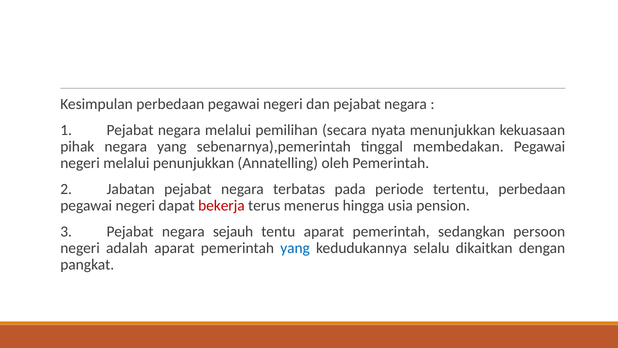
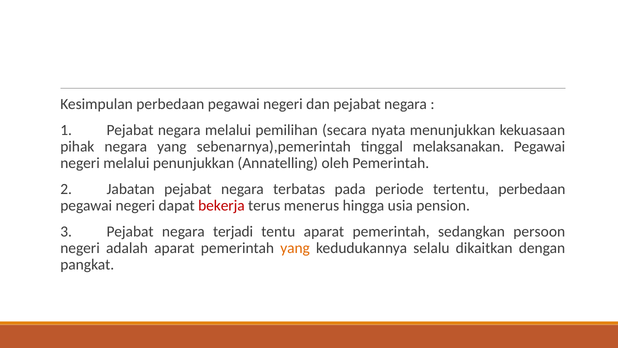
membedakan: membedakan -> melaksanakan (458, 147)
sejauh: sejauh -> terjadi (233, 231)
yang colour: blue -> orange (295, 248)
